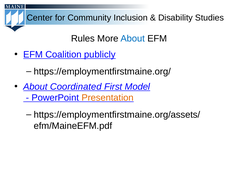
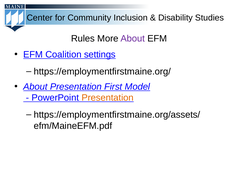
About colour: blue -> purple (133, 39)
publicly: publicly -> settings (100, 55)
About Coordinated: Coordinated -> Presentation (76, 87)
